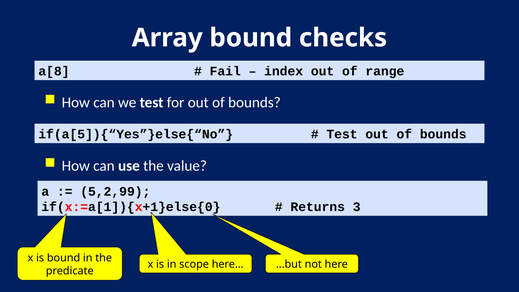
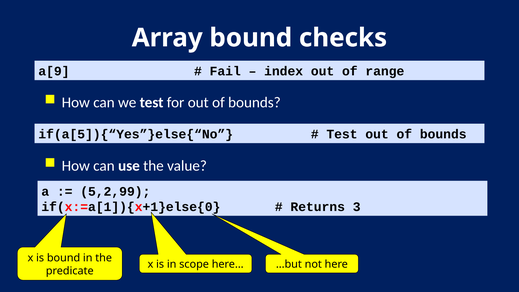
a[8: a[8 -> a[9 (54, 71)
